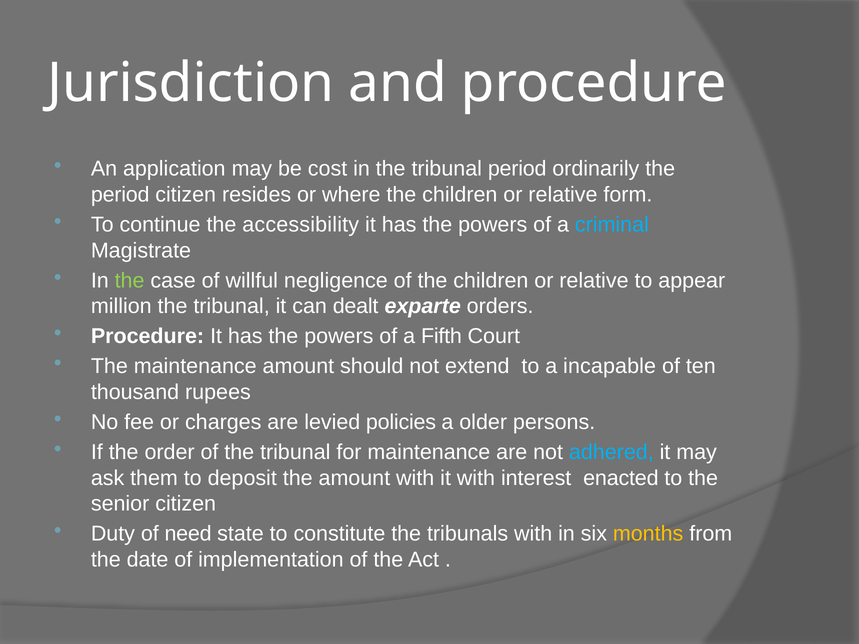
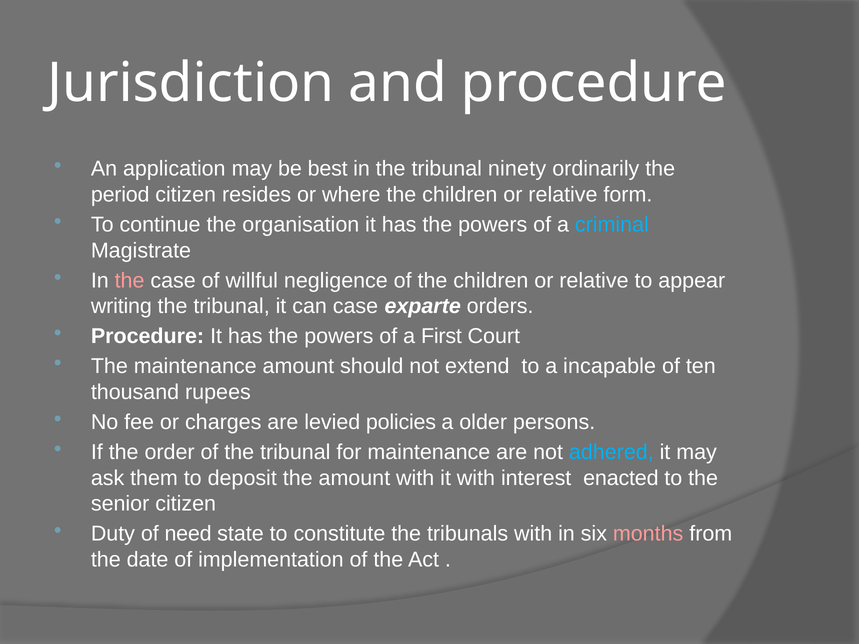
cost: cost -> best (328, 169)
tribunal period: period -> ninety (517, 169)
accessibility: accessibility -> organisation (301, 225)
the colour: light green -> pink (130, 281)
million: million -> writing (121, 306)
can dealt: dealt -> case (355, 306)
Fifth: Fifth -> First (441, 336)
months colour: yellow -> pink (648, 534)
